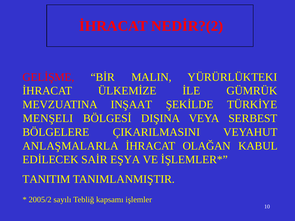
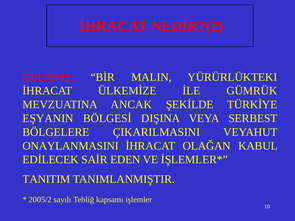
INŞAAT: INŞAAT -> ANCAK (131, 105)
MENŞELI: MENŞELI -> EŞYANIN (48, 118)
ANLAŞMALARLA: ANLAŞMALARLA -> ONAYLANMASINI (71, 146)
EŞYA: EŞYA -> EDEN (125, 160)
